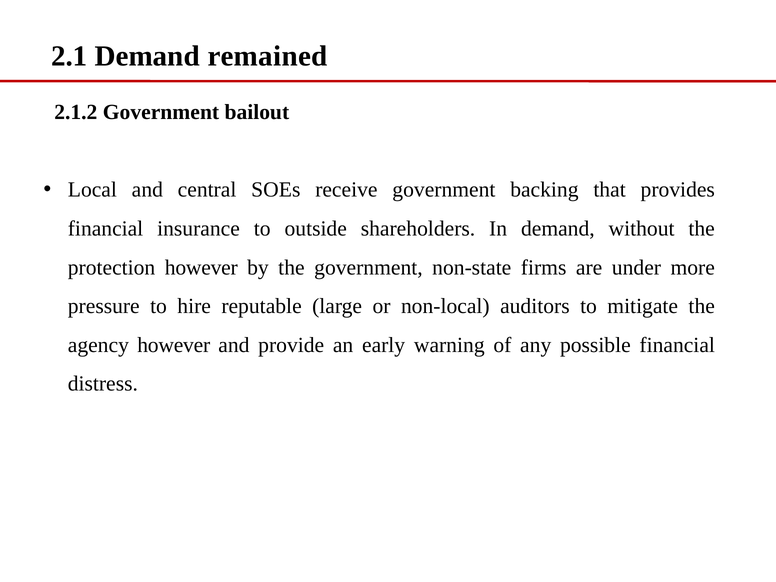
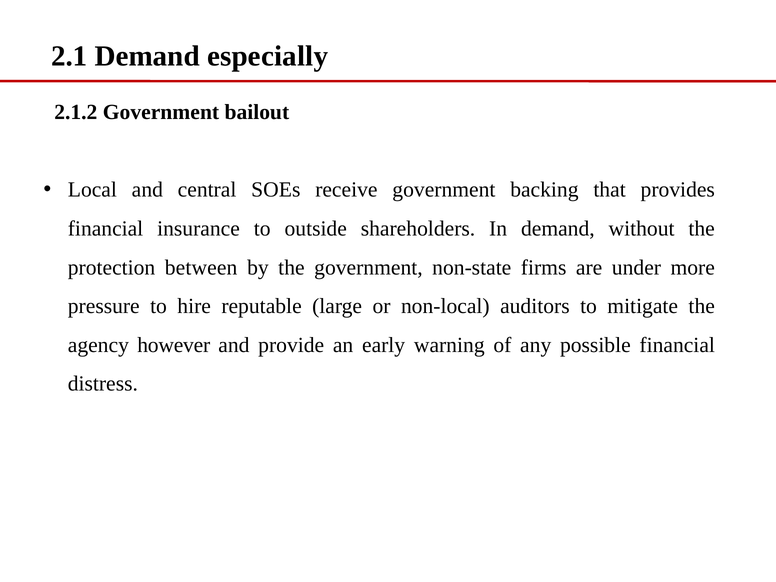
remained: remained -> especially (268, 56)
protection however: however -> between (201, 267)
